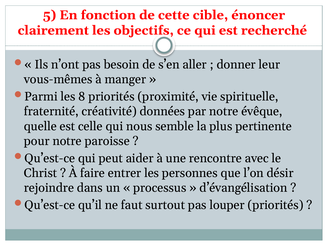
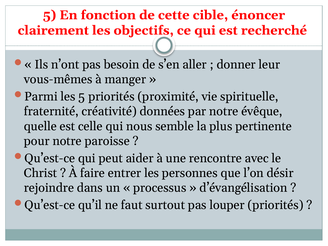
les 8: 8 -> 5 (82, 97)
